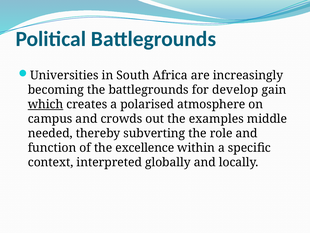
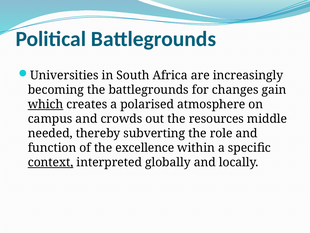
develop: develop -> changes (235, 90)
examples: examples -> resources (216, 119)
context underline: none -> present (51, 162)
